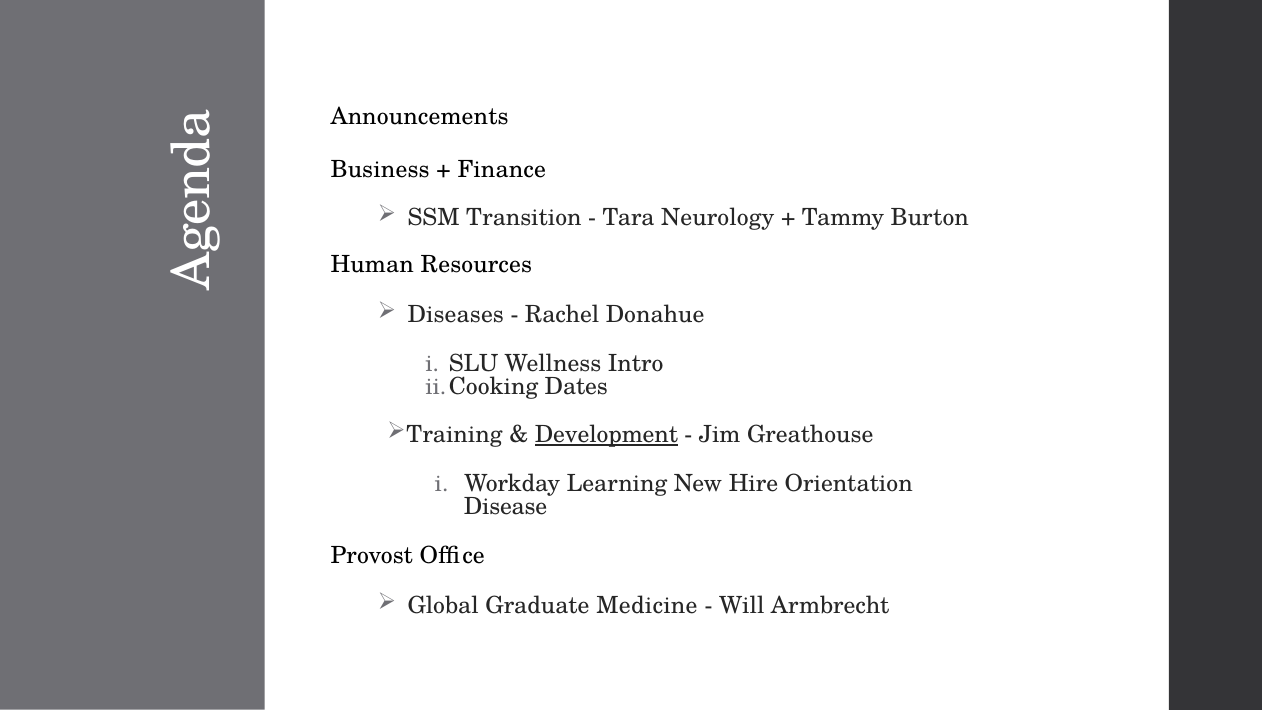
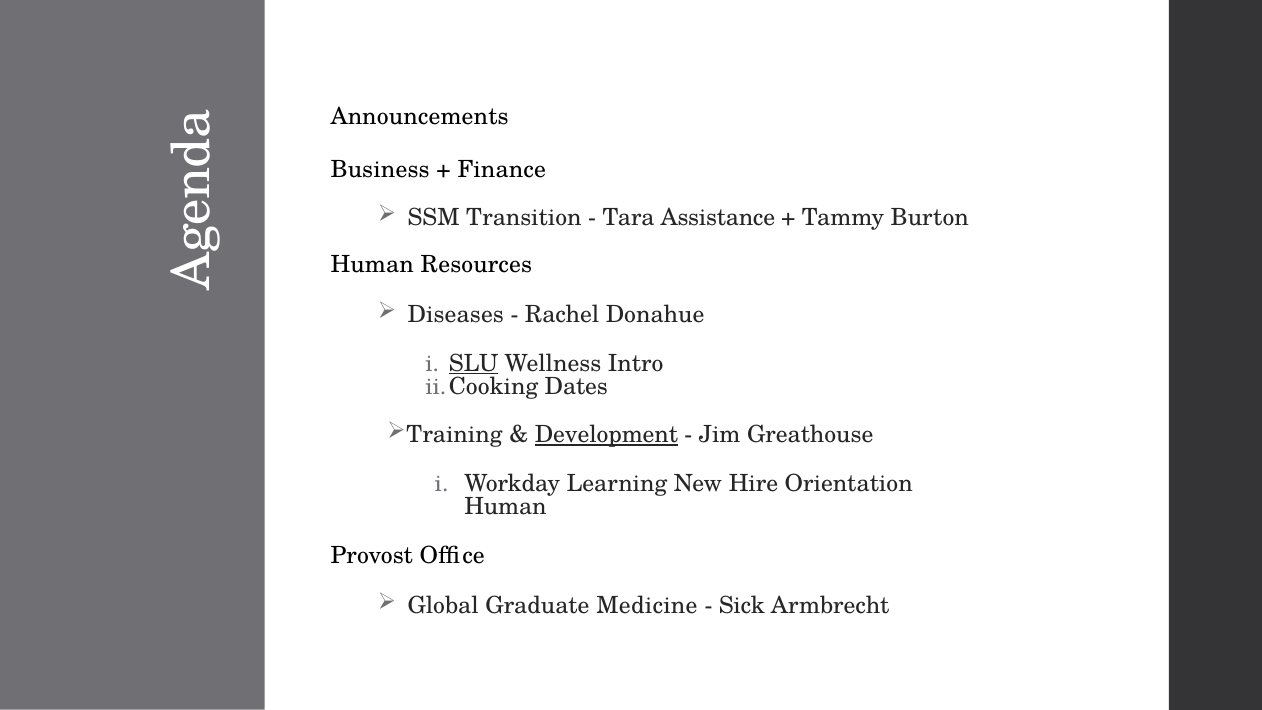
Neurology: Neurology -> Assistance (718, 217)
SLU underline: none -> present (474, 363)
Disease: Disease -> Human (505, 506)
Will: Will -> Sick (742, 606)
